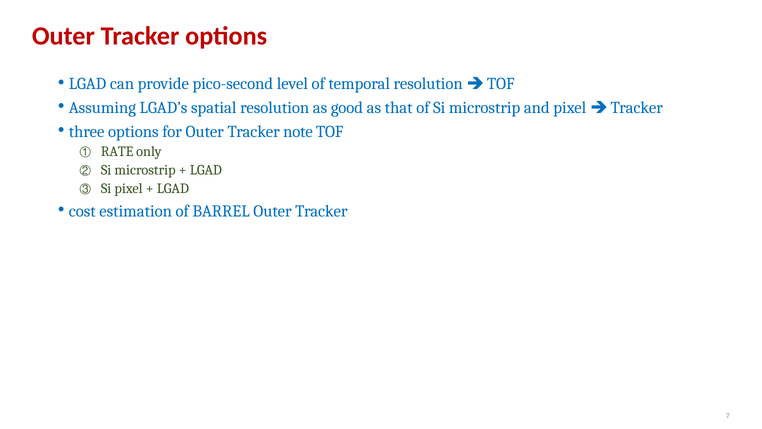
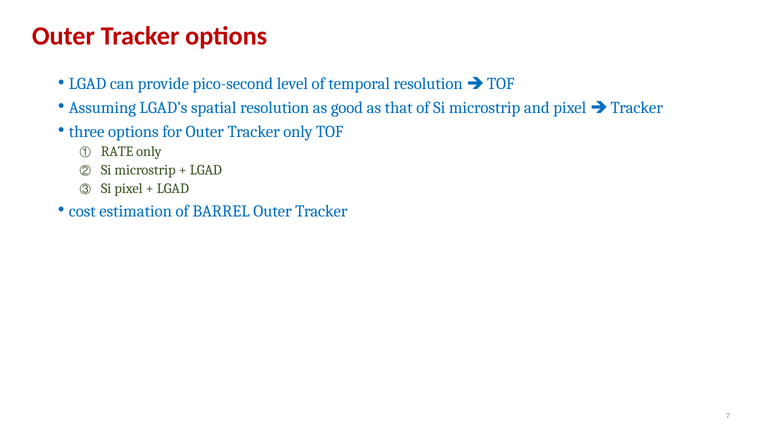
Tracker note: note -> only (298, 132)
